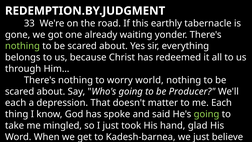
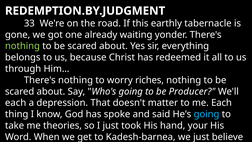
world: world -> riches (150, 80)
going colour: light green -> light blue (207, 114)
mingled: mingled -> theories (62, 125)
glad: glad -> your (198, 125)
